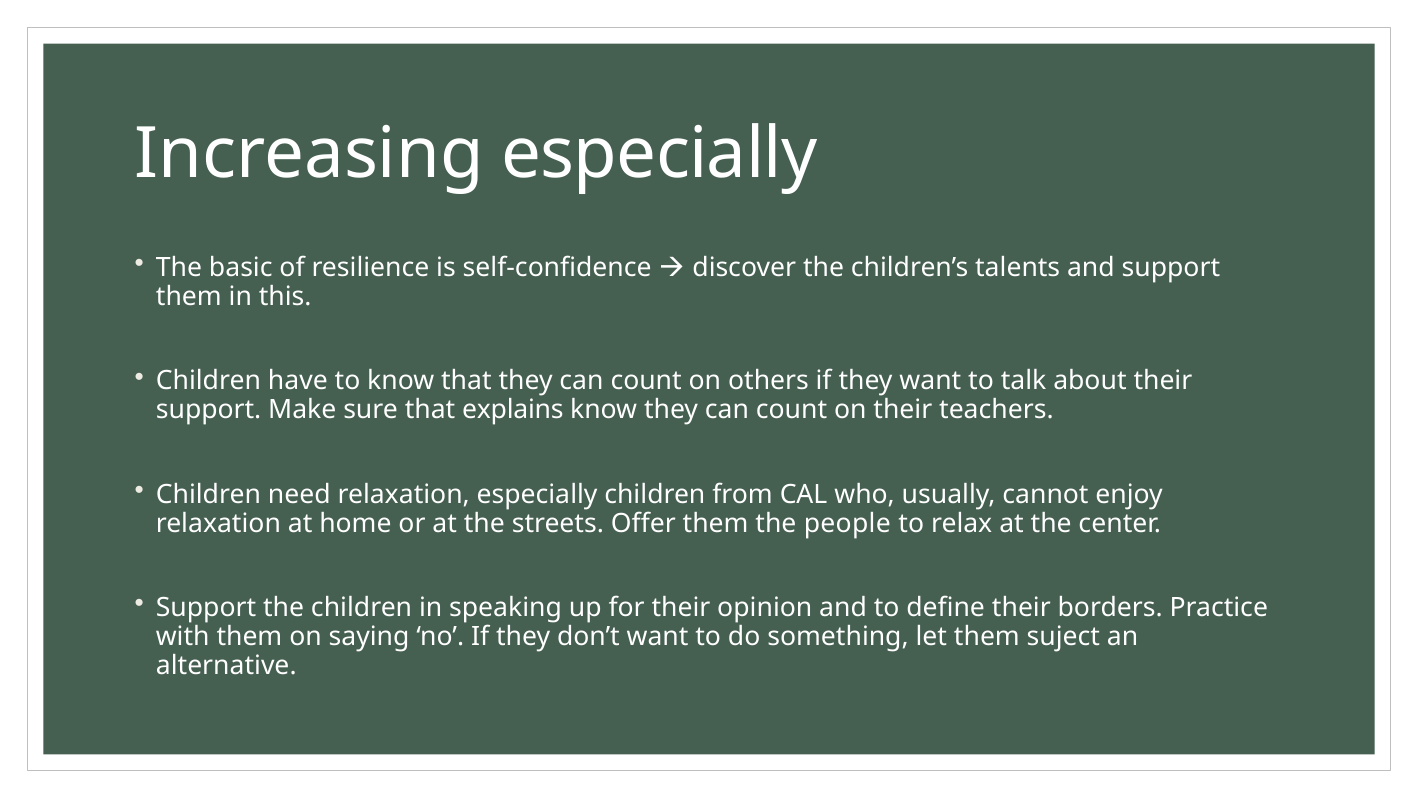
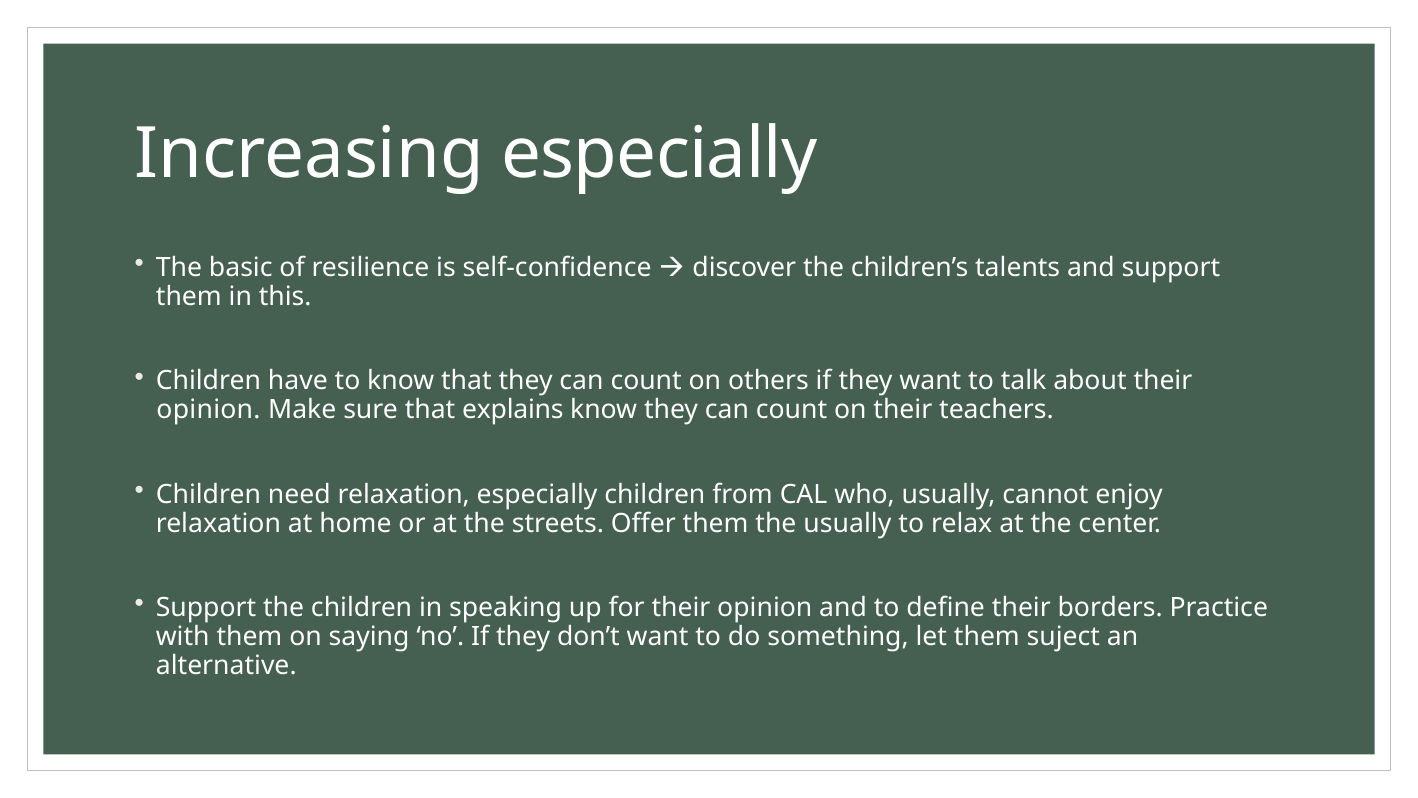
support: support -> opinion (209, 410)
the people: people -> usually (847, 523)
